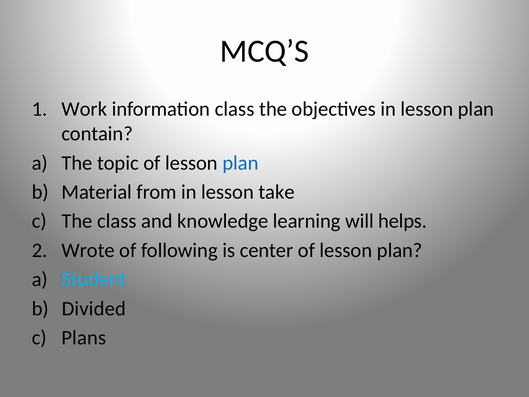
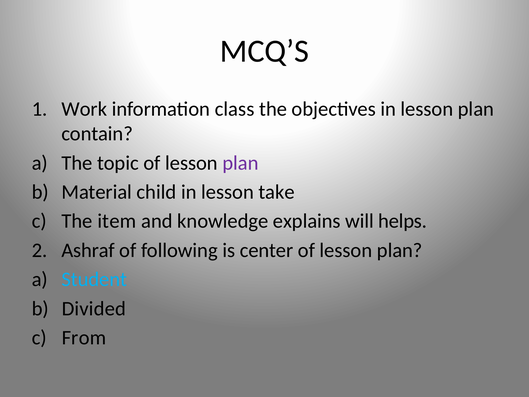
plan colour: blue -> purple (240, 163)
from: from -> child (157, 192)
The class: class -> item (117, 221)
learning: learning -> explains (307, 221)
Wrote: Wrote -> Ashraf (88, 250)
Plans: Plans -> From (84, 338)
